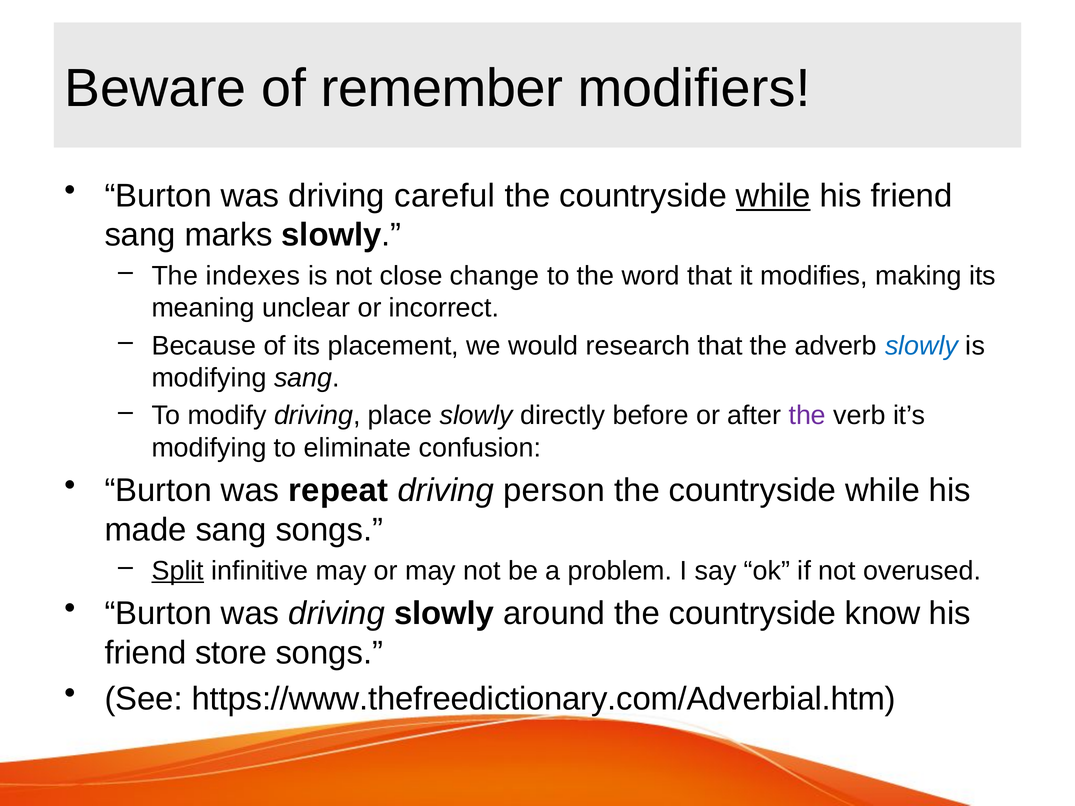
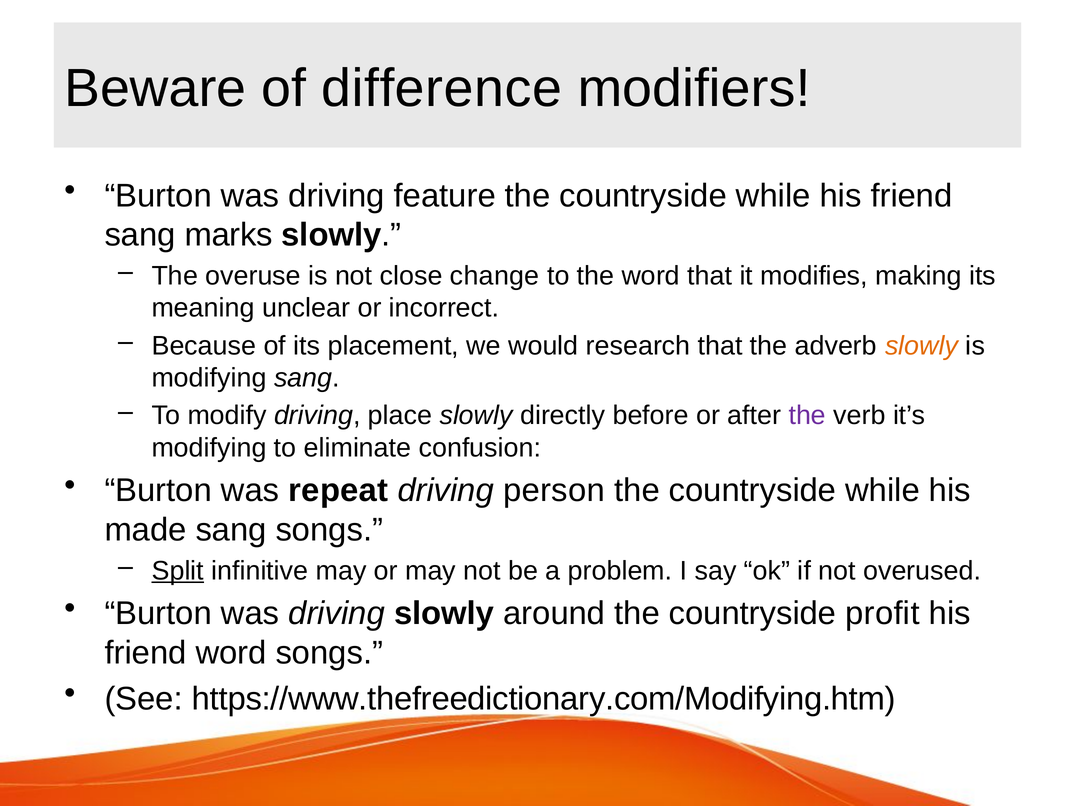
remember: remember -> difference (442, 89)
careful: careful -> feature (445, 196)
while underline: present -> none (773, 196)
indexes: indexes -> overuse (253, 276)
slowly colour: blue -> orange (922, 346)
know: know -> profit (882, 614)
friend store: store -> word (231, 653)
https://www.thefreedictionary.com/Adverbial.htm: https://www.thefreedictionary.com/Adverbial.htm -> https://www.thefreedictionary.com/Modifying.htm (544, 699)
